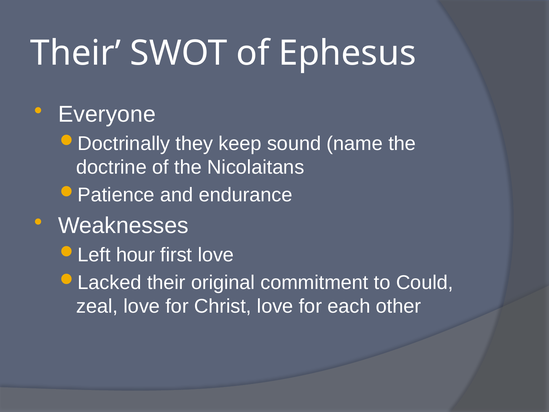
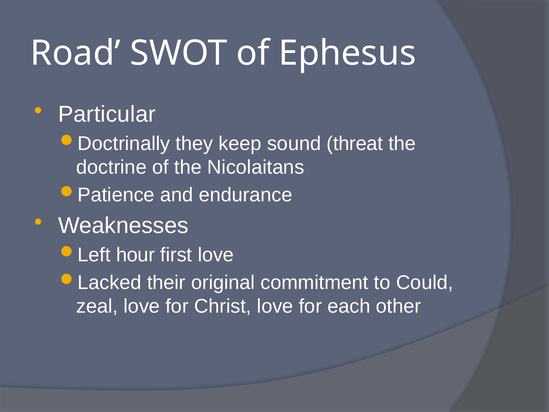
Their: Their -> Road (75, 53)
Everyone: Everyone -> Particular (107, 114)
name: name -> threat (355, 143)
